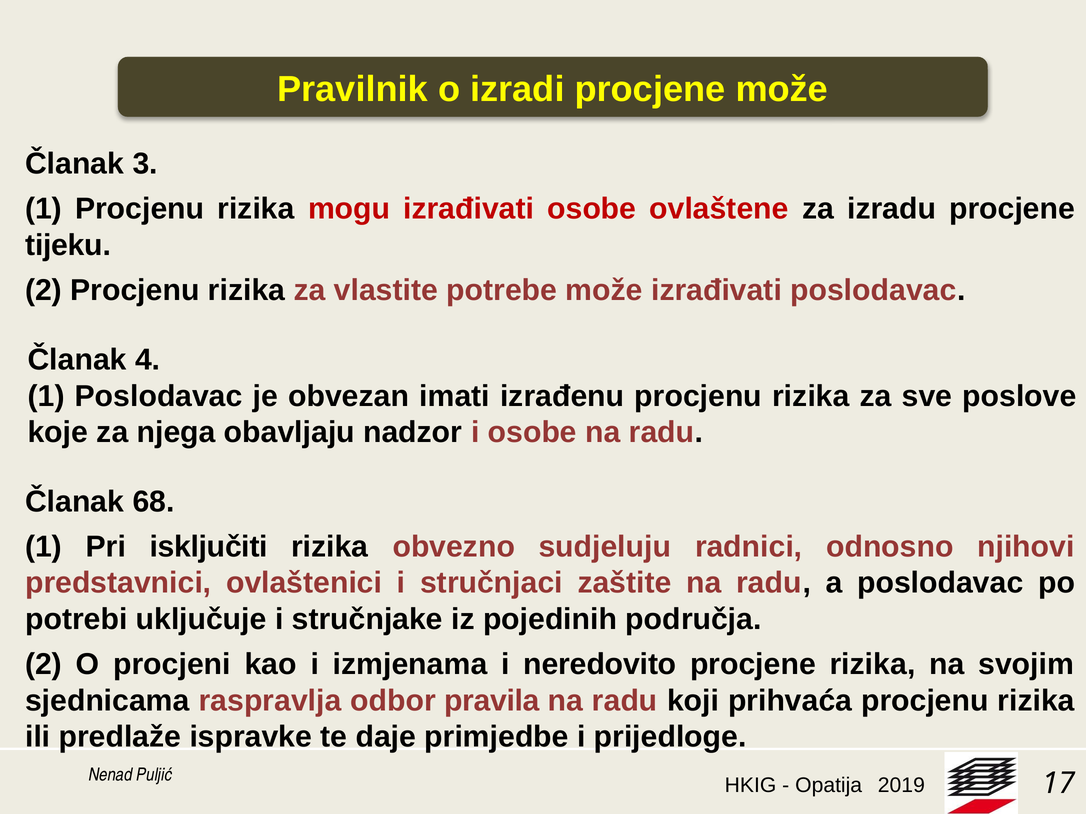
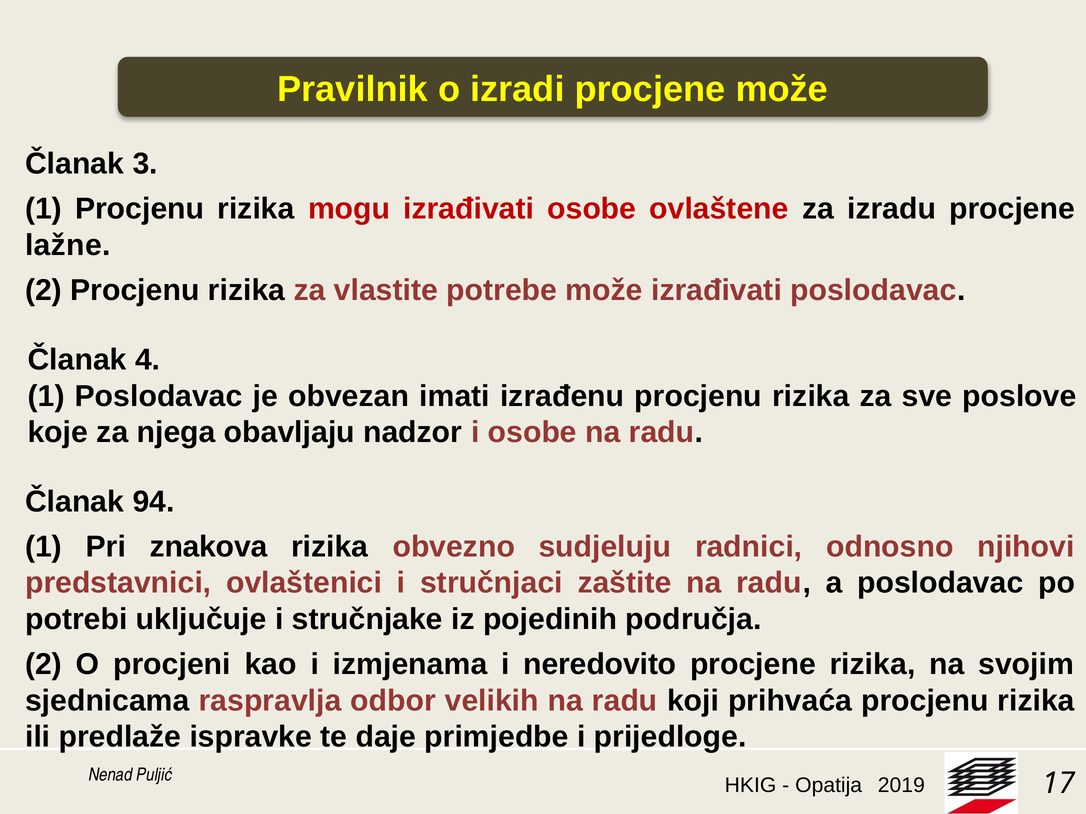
tijeku: tijeku -> lažne (68, 245)
68: 68 -> 94 (154, 502)
isključiti: isključiti -> znakova (209, 547)
pravila: pravila -> velikih (492, 701)
